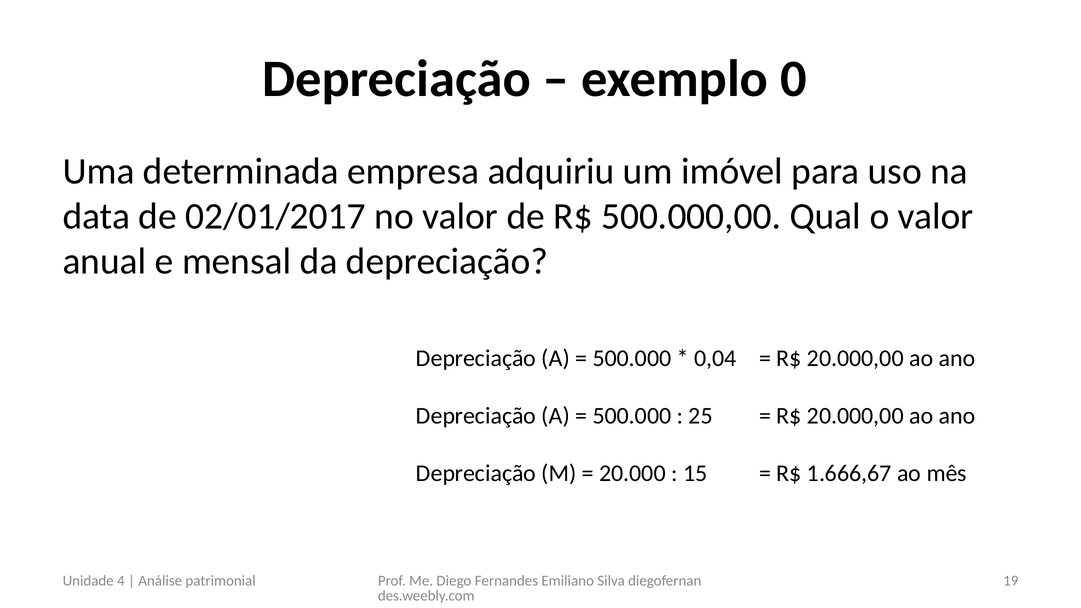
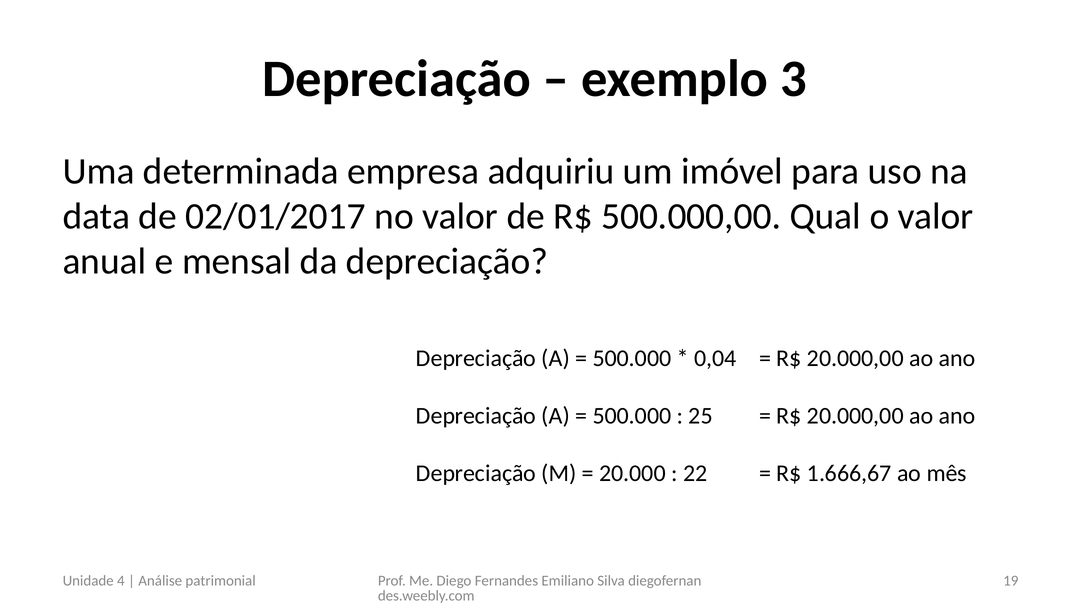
0: 0 -> 3 (793, 79)
15: 15 -> 22 (695, 473)
